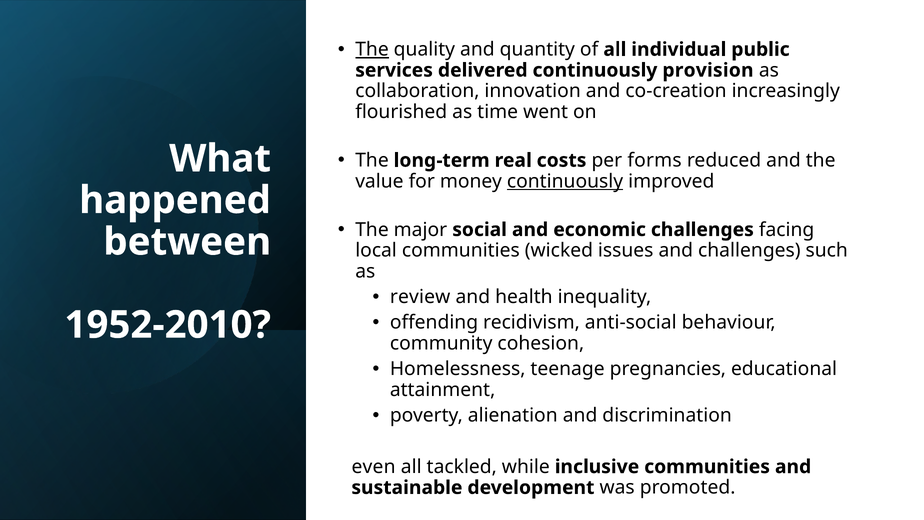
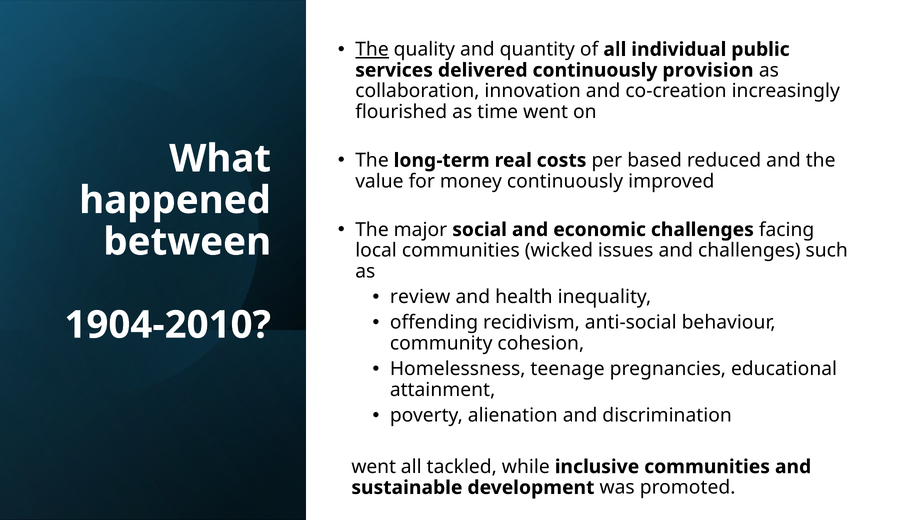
forms: forms -> based (655, 160)
continuously underline: present -> none (565, 181)
1952-2010: 1952-2010 -> 1904-2010 (168, 325)
even: even -> went (374, 467)
